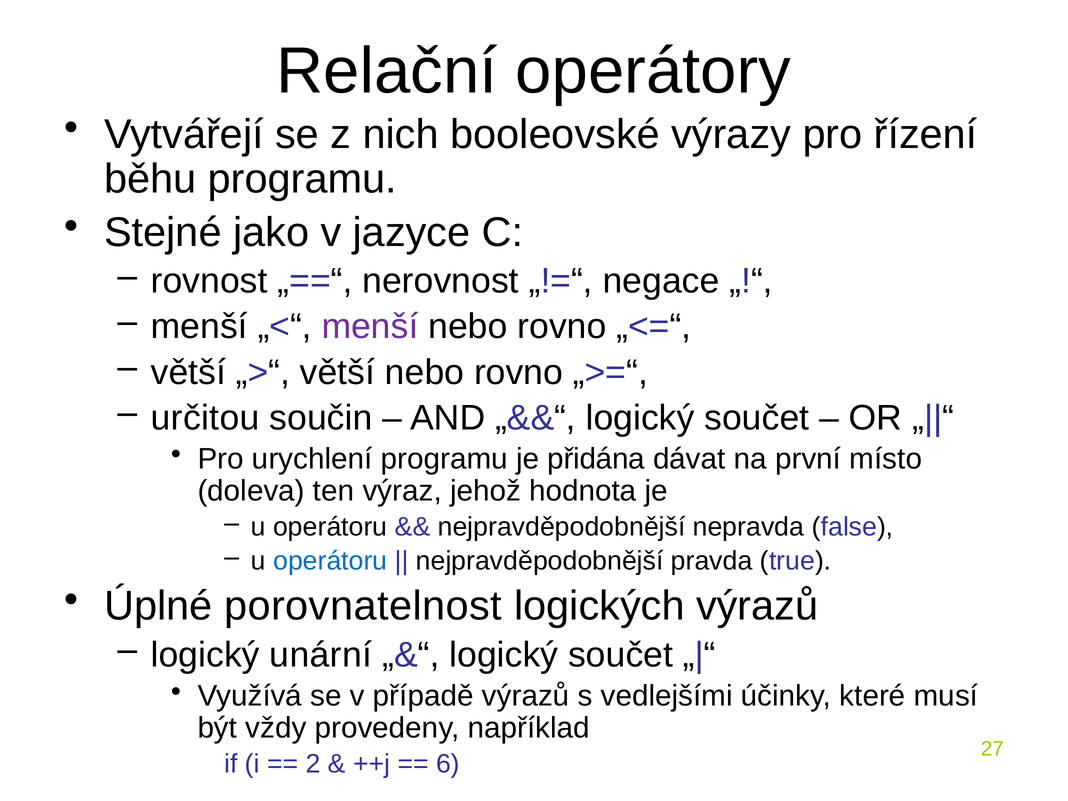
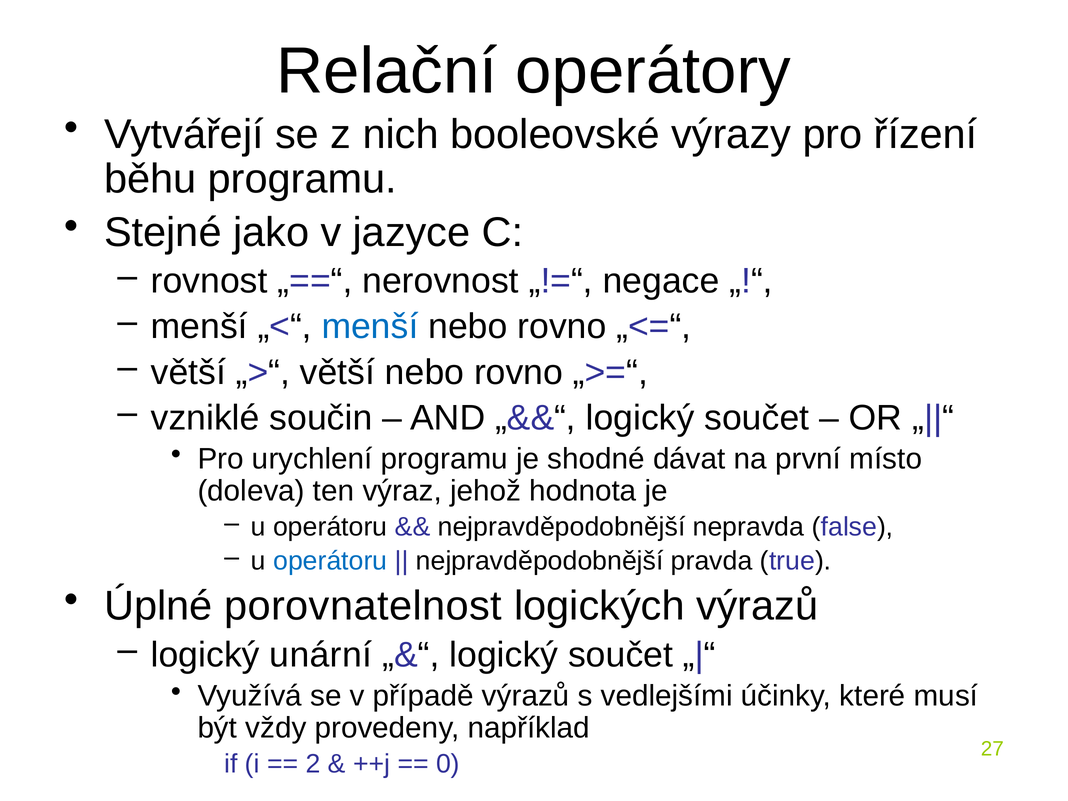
menší colour: purple -> blue (370, 327)
určitou: určitou -> vzniklé (205, 418)
přidána: přidána -> shodné (596, 459)
6: 6 -> 0 (448, 764)
